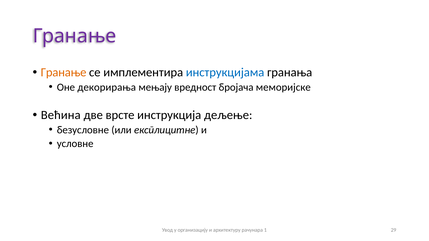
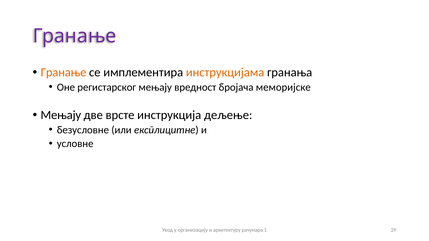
инструкцијама colour: blue -> orange (225, 73)
декорирања: декорирања -> регистарског (107, 87)
Већина: Већина -> Мењају (61, 115)
